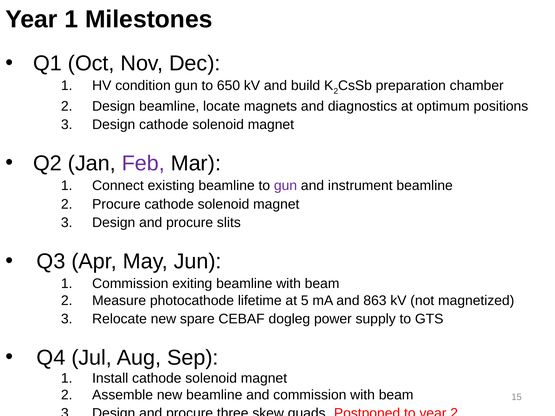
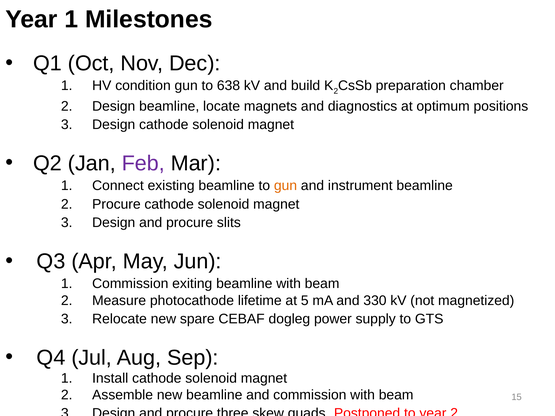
650: 650 -> 638 (228, 86)
gun colour: purple -> orange (286, 186)
863: 863 -> 330 (375, 301)
